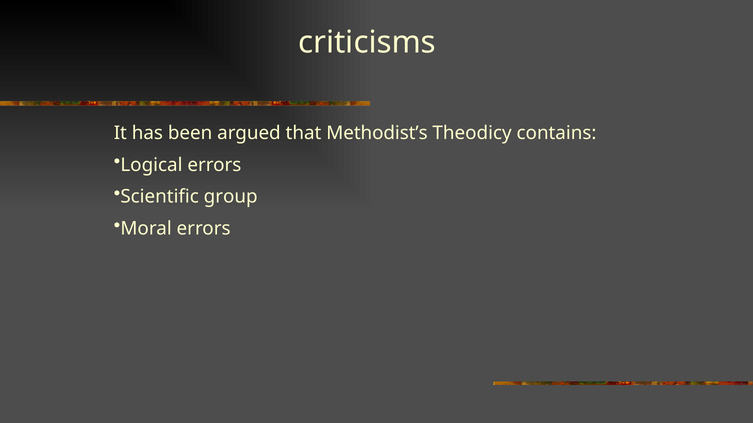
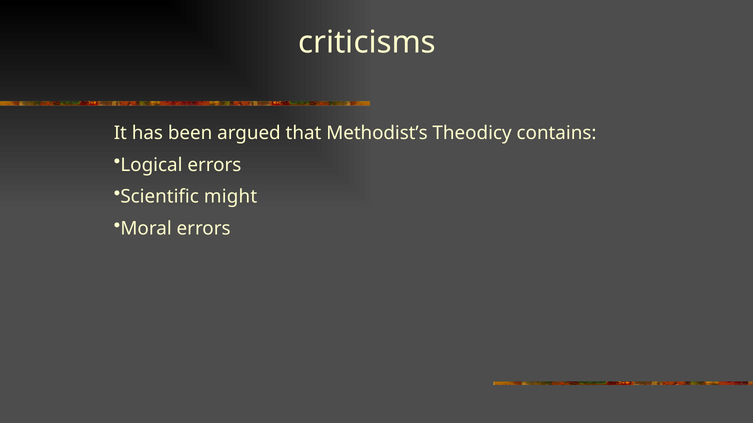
group: group -> might (231, 197)
